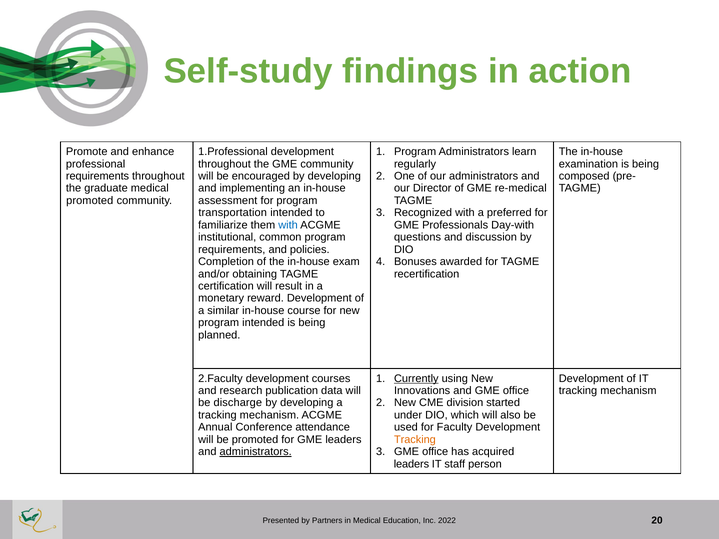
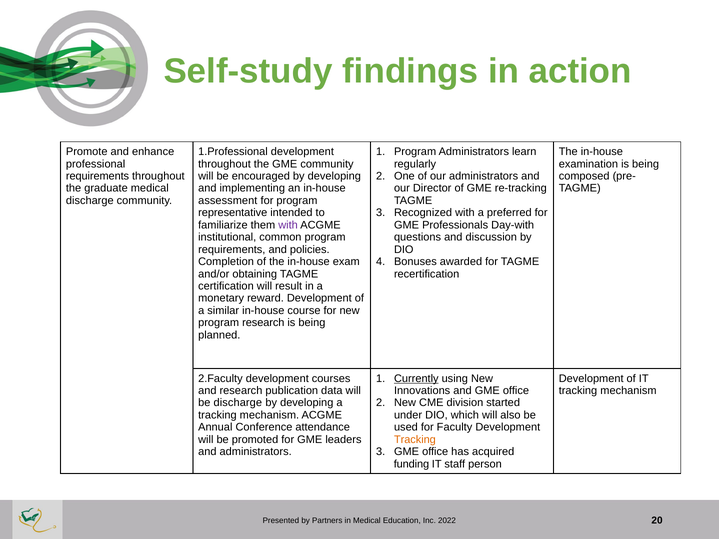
re-medical: re-medical -> re-tracking (521, 188)
promoted: promoted -> discharge (90, 201)
transportation: transportation -> representative (233, 213)
with colour: blue -> purple (288, 225)
program intended: intended -> research (263, 323)
administrators underline: present -> none (256, 452)
leaders: leaders -> funding (411, 464)
